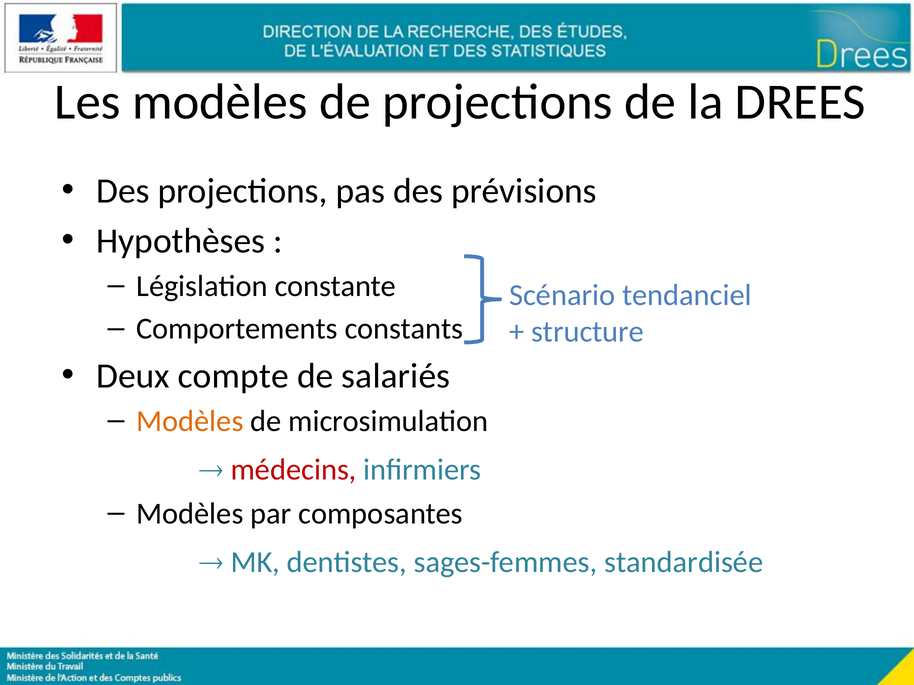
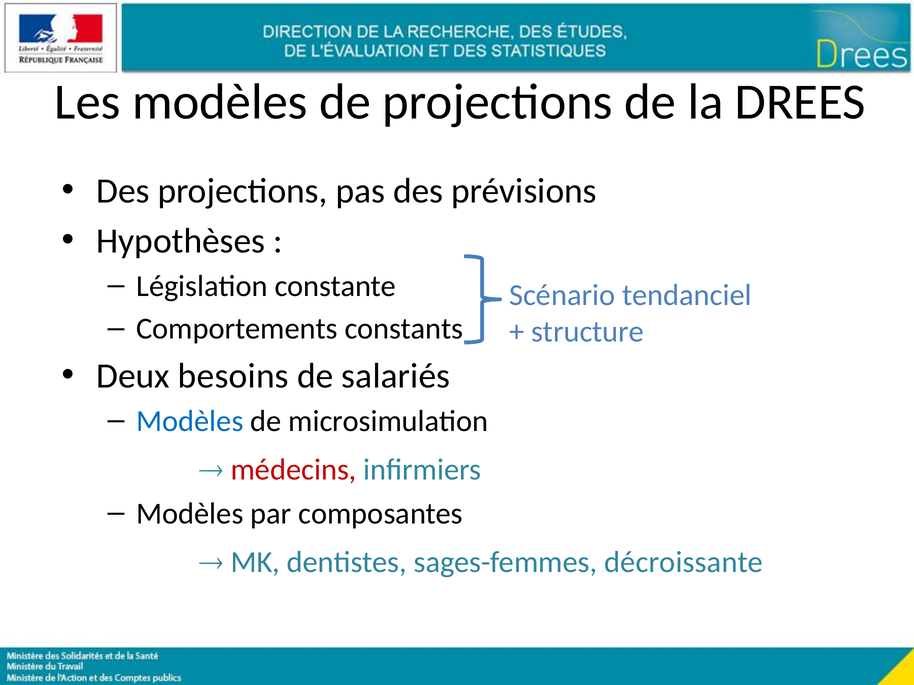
compte: compte -> besoins (233, 376)
Modèles colour: orange -> blue (190, 421)
standardisée: standardisée -> décroissante (684, 563)
